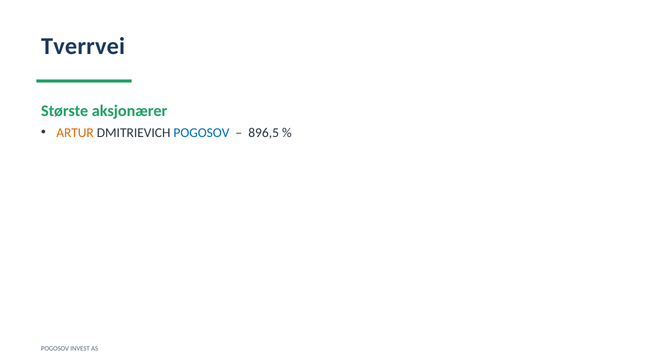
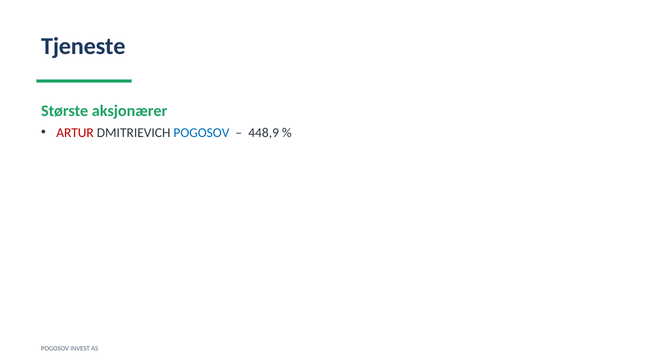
Tverrvei: Tverrvei -> Tjeneste (83, 46)
ARTUR colour: orange -> red (75, 133)
896,5: 896,5 -> 448,9 (264, 133)
